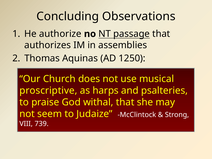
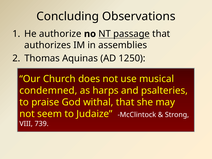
proscriptive: proscriptive -> condemned (48, 91)
